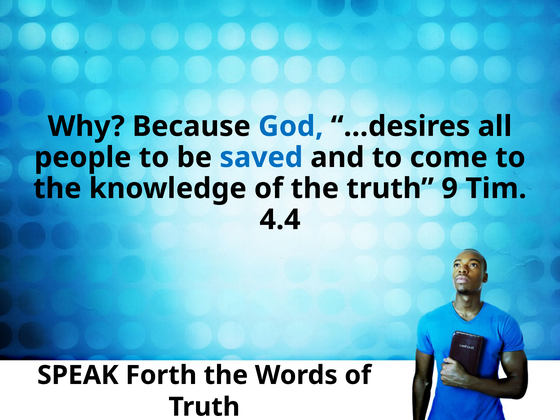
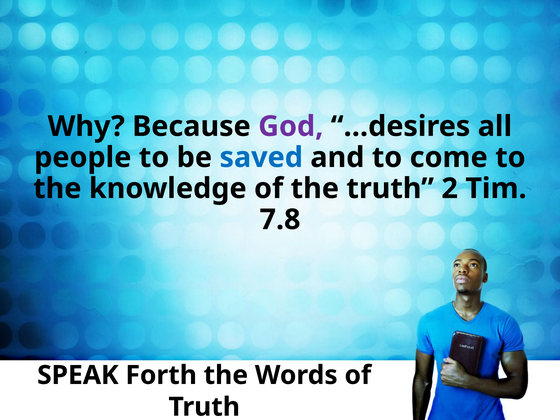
God colour: blue -> purple (291, 126)
9: 9 -> 2 (450, 189)
4.4: 4.4 -> 7.8 (280, 220)
